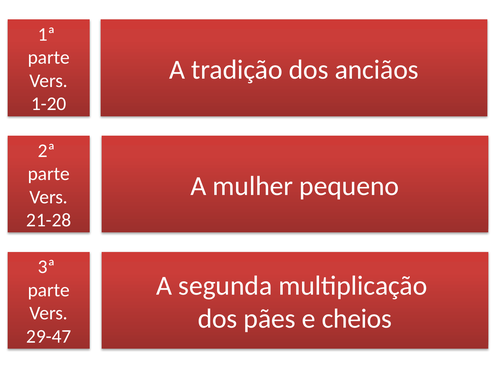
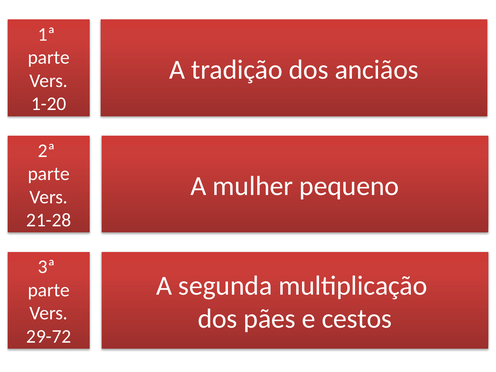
cheios: cheios -> cestos (357, 319)
29-47: 29-47 -> 29-72 (49, 336)
